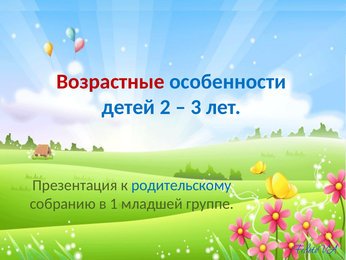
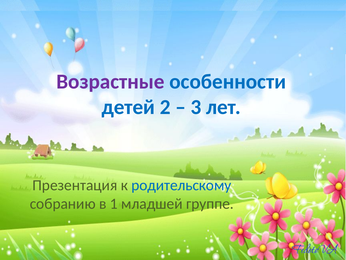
Возрастные colour: red -> purple (110, 81)
